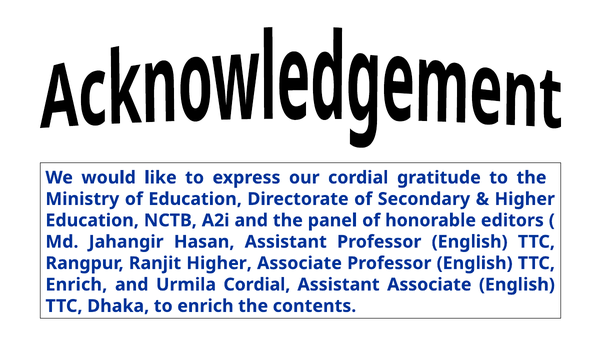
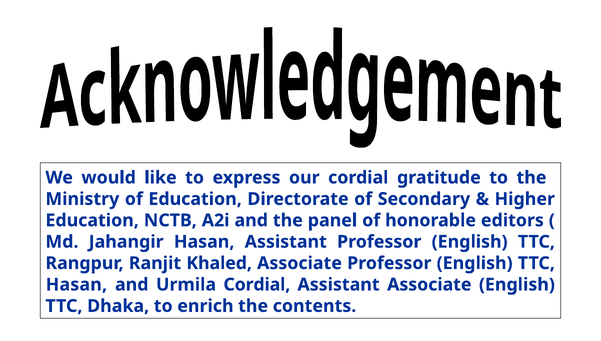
Ranjit Higher: Higher -> Khaled (219, 263)
Enrich: Enrich -> Hasan (76, 284)
